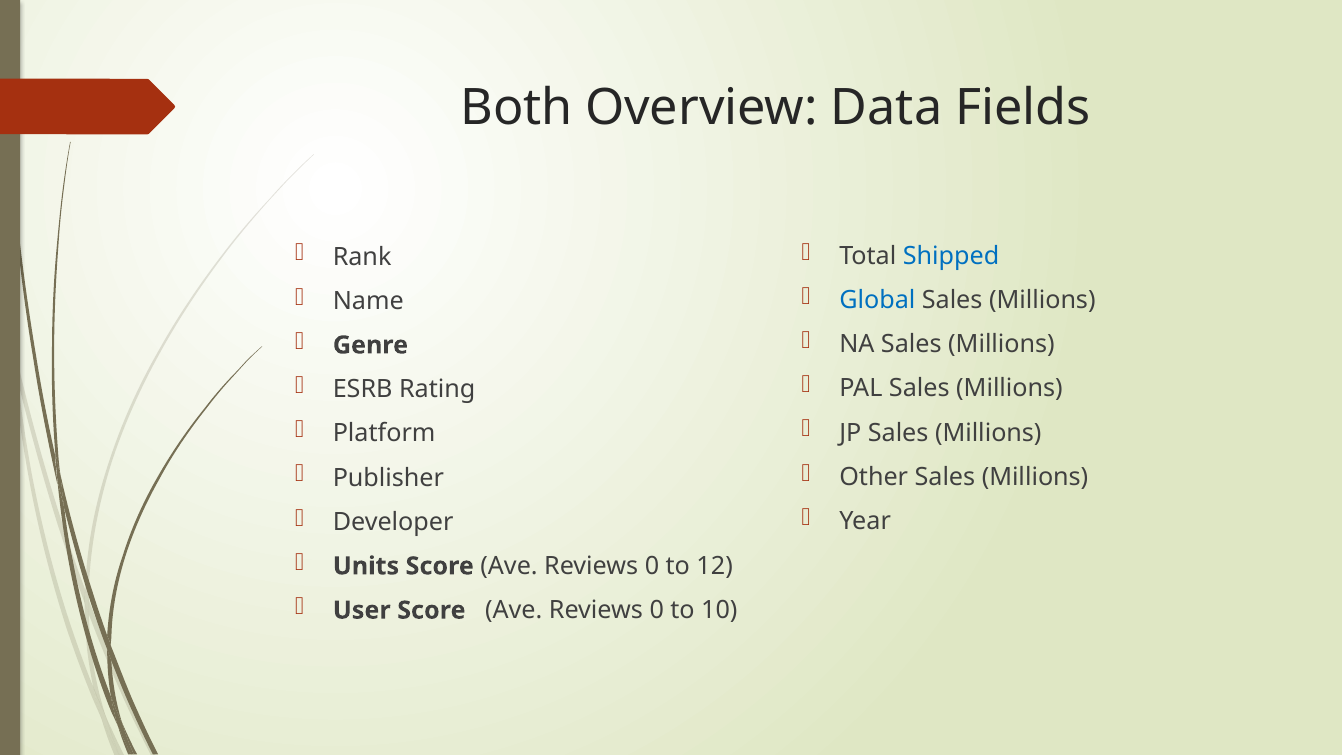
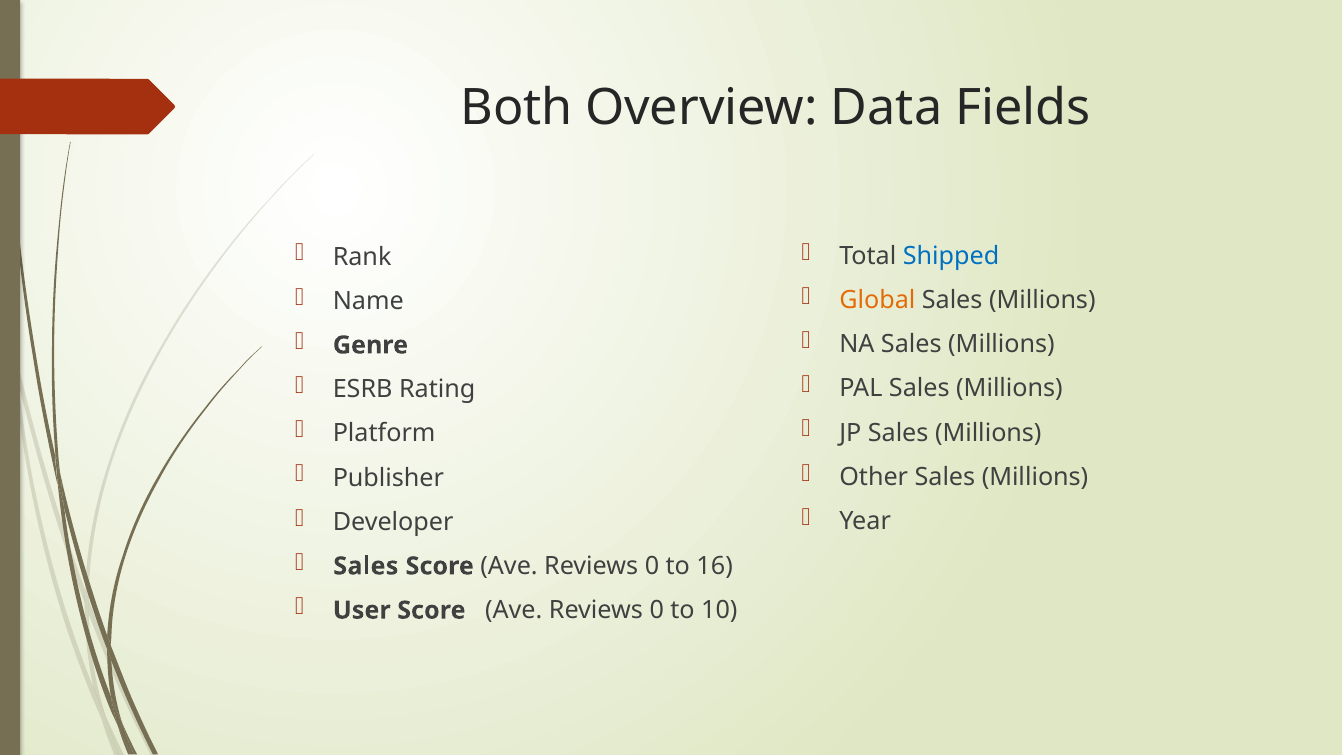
Global colour: blue -> orange (877, 300)
Units: Units -> Sales (366, 566)
12: 12 -> 16 (715, 566)
